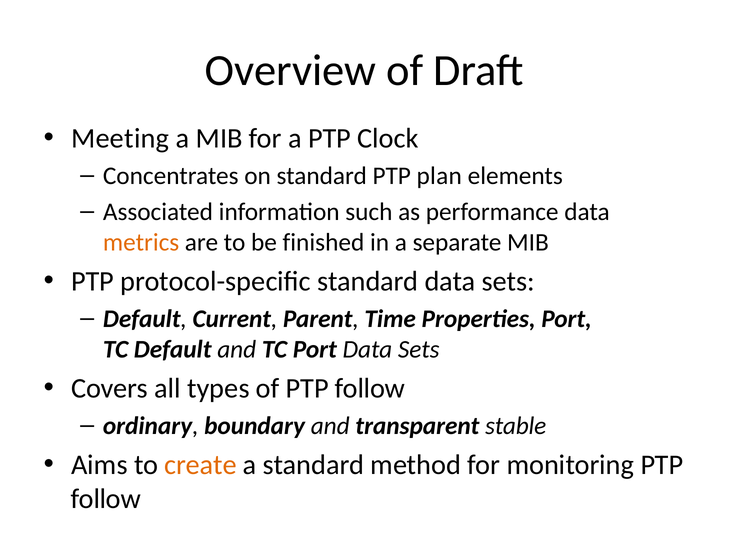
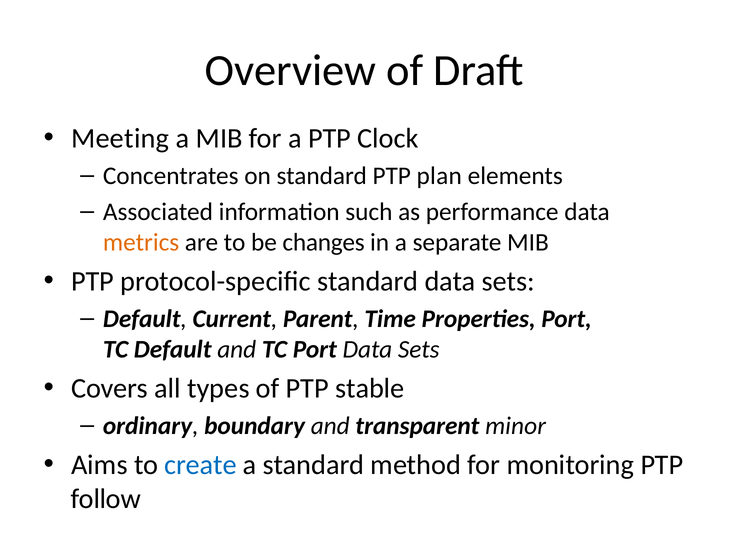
finished: finished -> changes (324, 242)
of PTP follow: follow -> stable (370, 388)
stable: stable -> minor (516, 426)
create colour: orange -> blue (201, 465)
